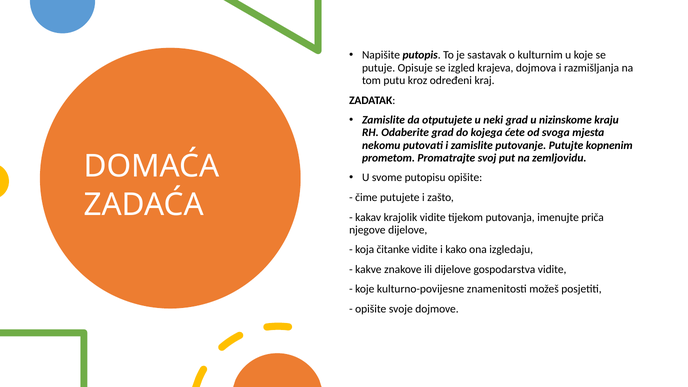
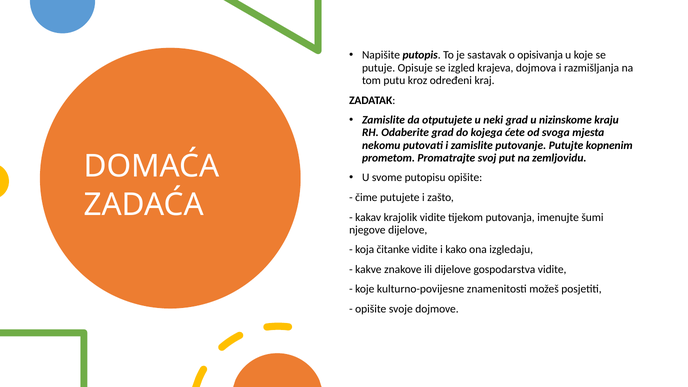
kulturnim: kulturnim -> opisivanja (540, 55)
priča: priča -> šumi (592, 217)
